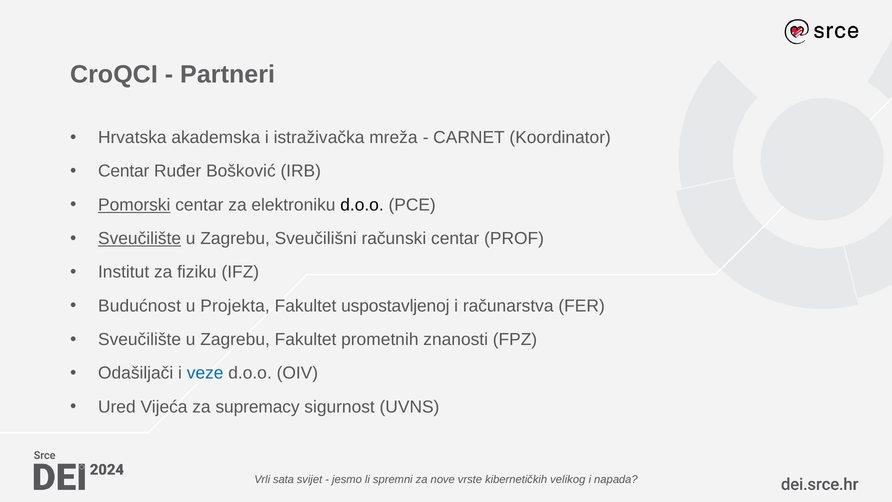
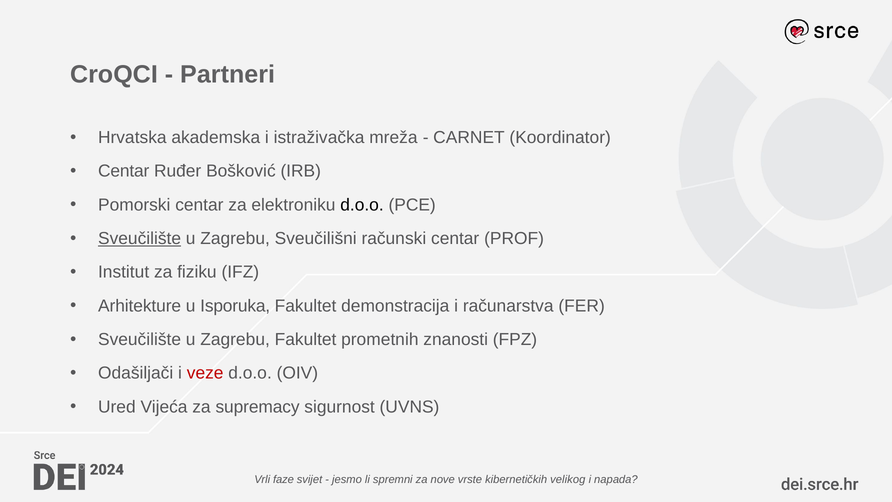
Pomorski underline: present -> none (134, 205)
Budućnost: Budućnost -> Arhitekture (140, 306)
Projekta: Projekta -> Isporuka (235, 306)
uspostavljenoj: uspostavljenoj -> demonstracija (395, 306)
veze colour: blue -> red (205, 373)
sata: sata -> faze (283, 479)
